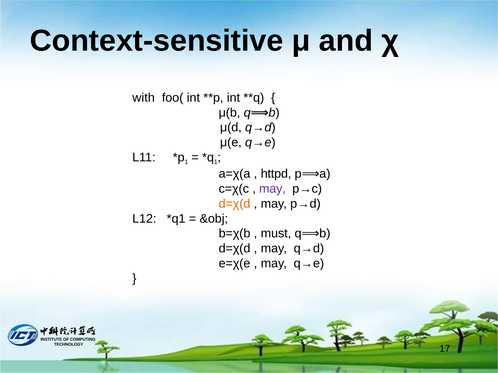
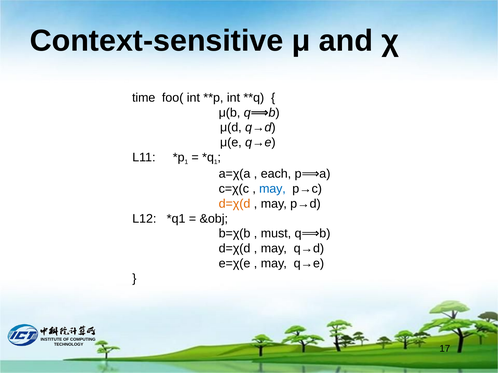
with: with -> time (144, 98)
httpd: httpd -> each (276, 174)
may colour: purple -> blue (272, 189)
